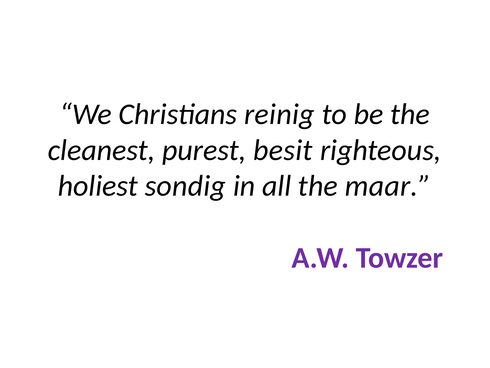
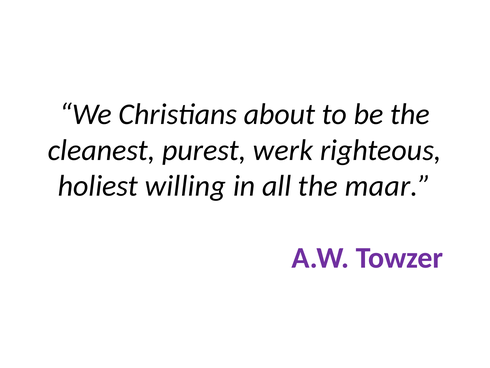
reinig: reinig -> about (280, 114)
besit: besit -> werk (283, 150)
sondig: sondig -> willing (185, 186)
